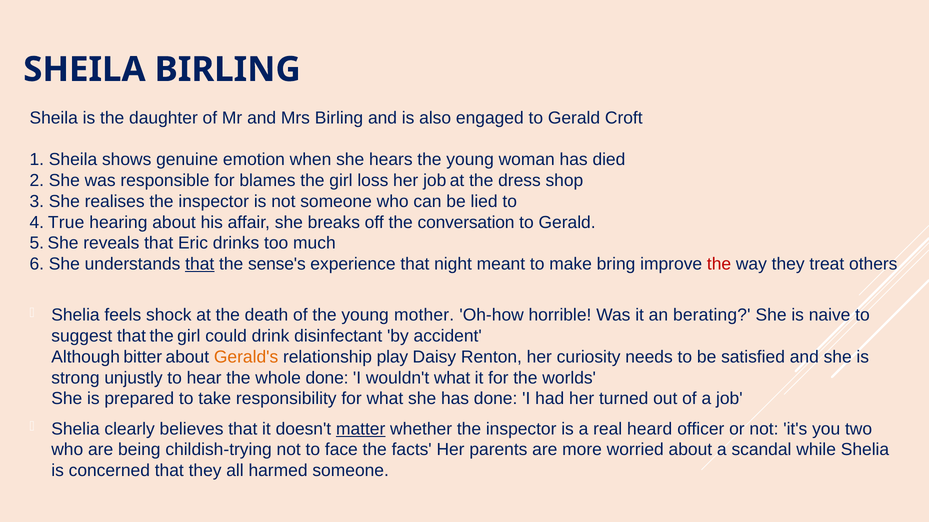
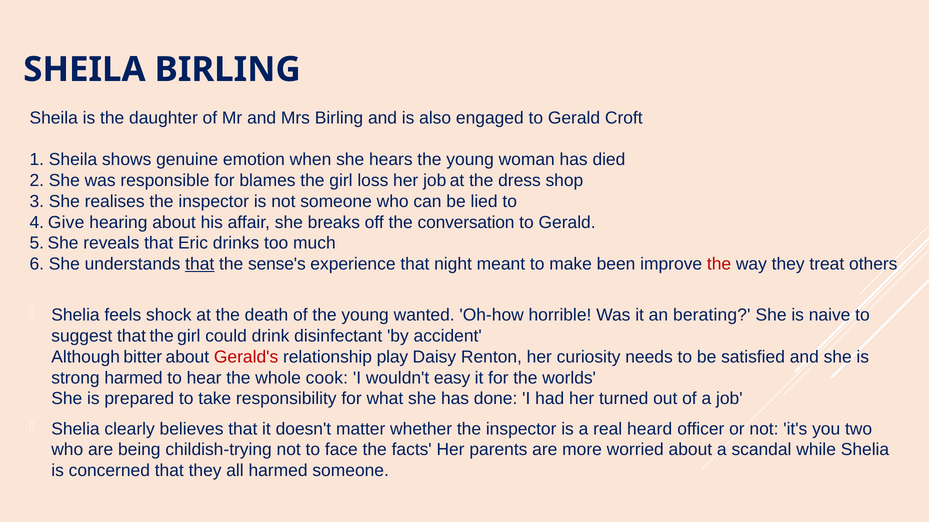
True: True -> Give (66, 223)
bring: bring -> been (616, 264)
mother: mother -> wanted (424, 315)
Gerald's colour: orange -> red (246, 357)
strong unjustly: unjustly -> harmed (134, 378)
whole done: done -> cook (327, 378)
wouldn't what: what -> easy (452, 378)
matter underline: present -> none (361, 429)
